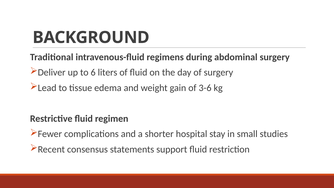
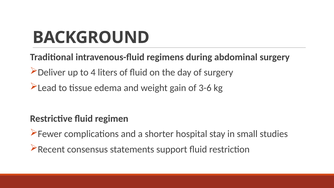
6: 6 -> 4 (93, 72)
